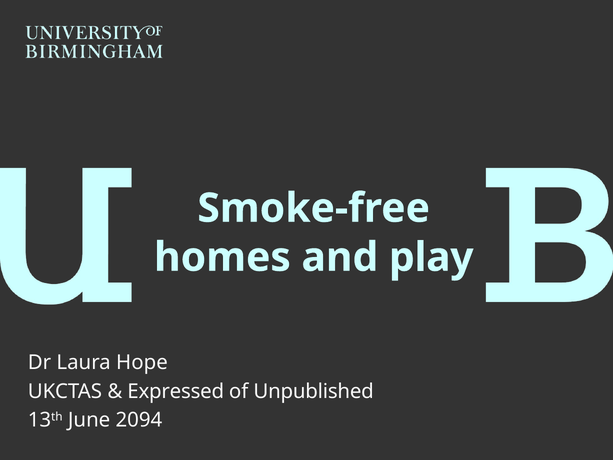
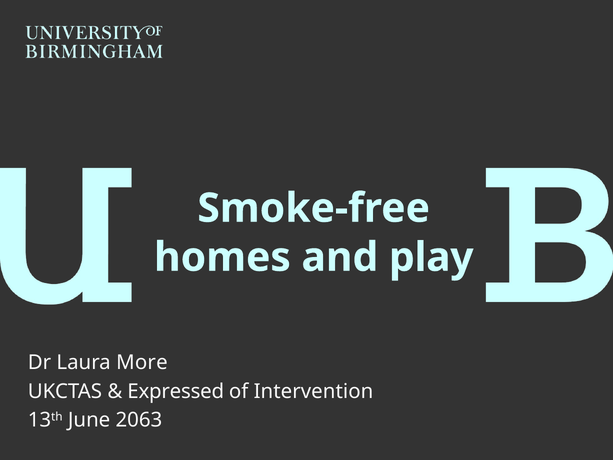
Hope: Hope -> More (142, 363)
Unpublished: Unpublished -> Intervention (313, 391)
2094: 2094 -> 2063 (139, 420)
